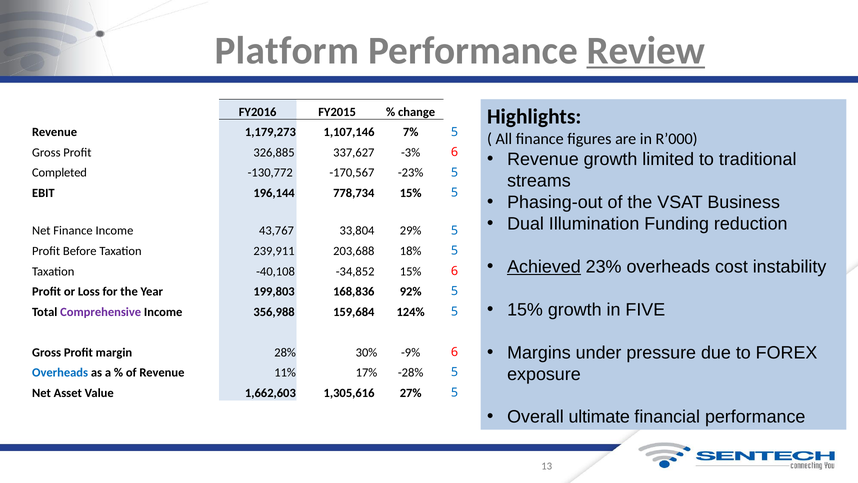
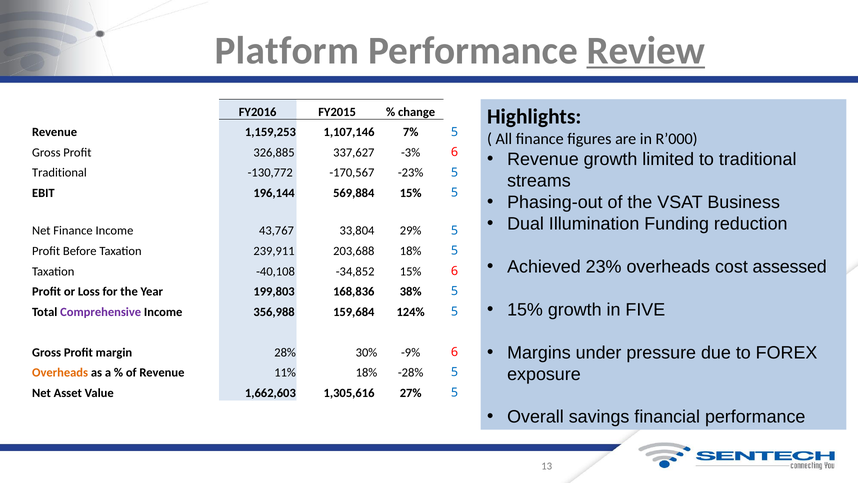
1,179,273: 1,179,273 -> 1,159,253 (270, 132)
Completed: Completed -> Traditional (59, 173)
778,734: 778,734 -> 569,884 (354, 193)
Achieved underline: present -> none (544, 267)
instability: instability -> assessed (790, 267)
92%: 92% -> 38% (411, 291)
Overheads colour: blue -> orange (60, 372)
11% 17%: 17% -> 18% (366, 372)
ultimate: ultimate -> savings (599, 417)
